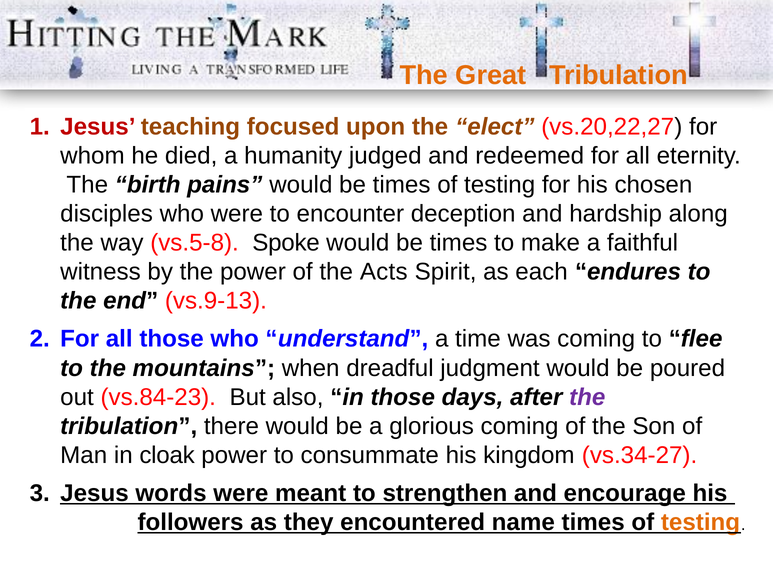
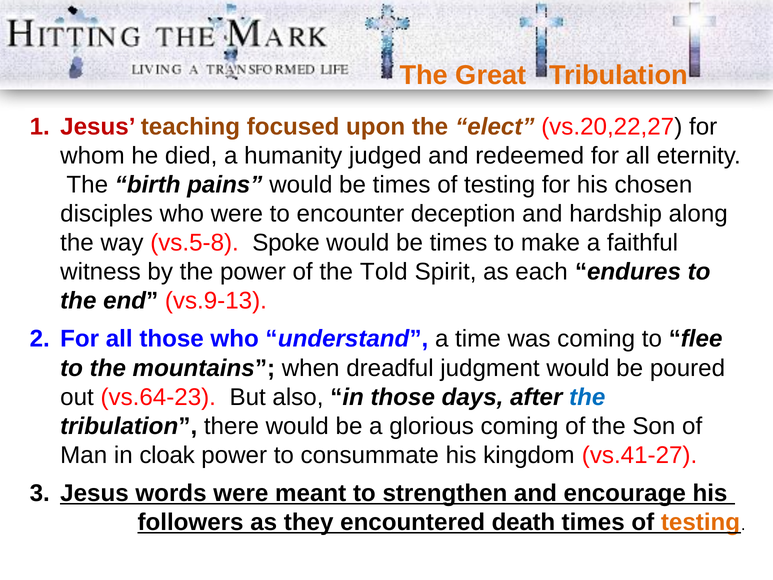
Acts: Acts -> Told (384, 272)
vs.84-23: vs.84-23 -> vs.64-23 (158, 397)
the colour: purple -> blue (587, 397)
vs.34-27: vs.34-27 -> vs.41-27 (640, 455)
name: name -> death (523, 522)
